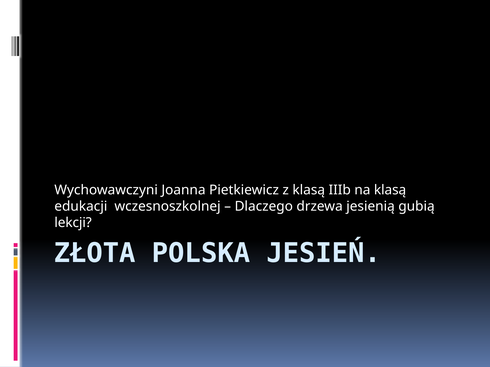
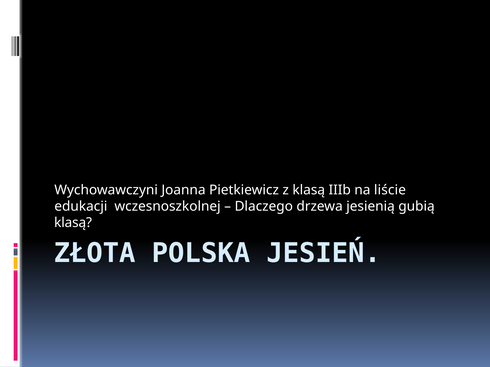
na klasą: klasą -> liście (390, 190)
lekcji: lekcji -> klasą (73, 223)
